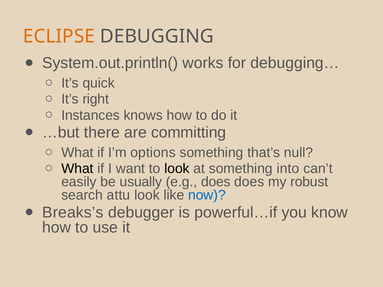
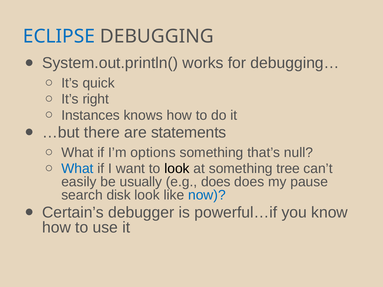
ECLIPSE colour: orange -> blue (59, 36)
committing: committing -> statements (189, 133)
What colour: black -> blue (77, 169)
into: into -> tree (288, 169)
robust: robust -> pause (309, 182)
attu: attu -> disk (119, 195)
Breaks’s: Breaks’s -> Certain’s (73, 213)
